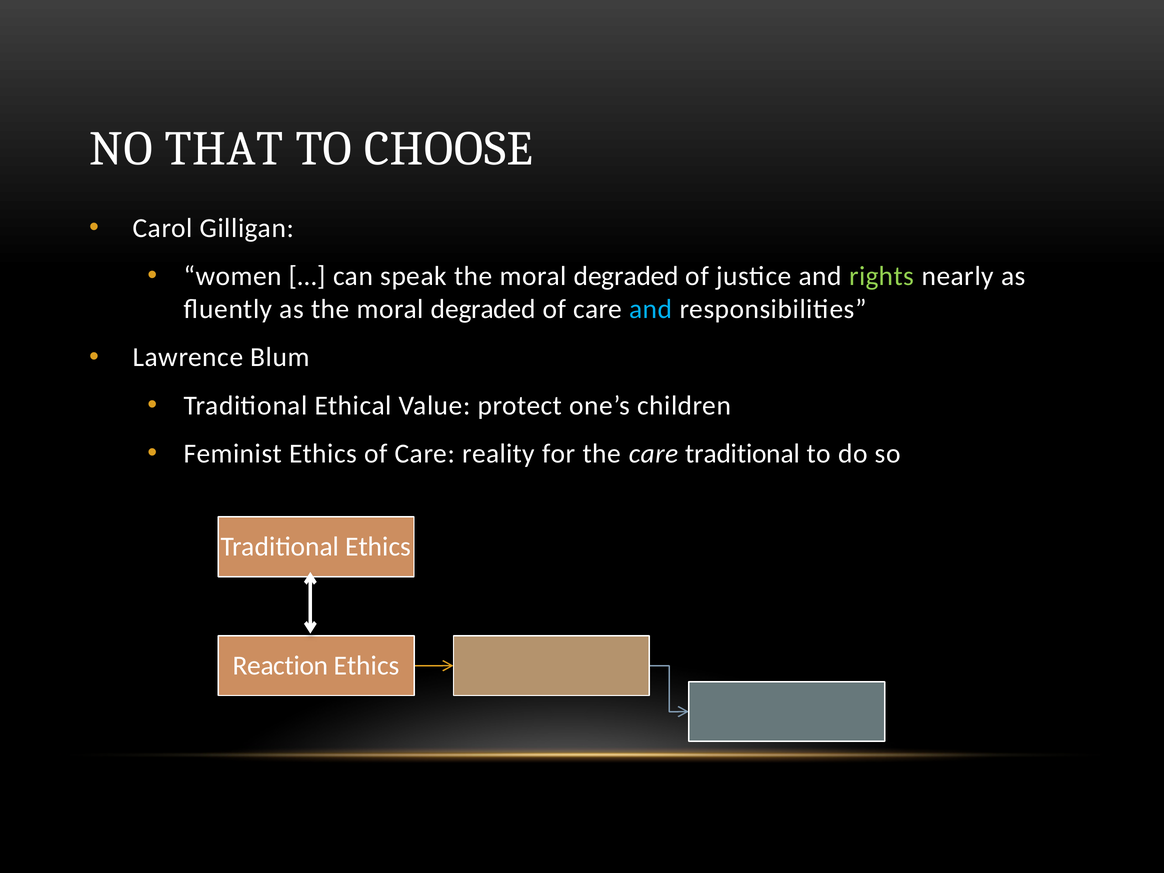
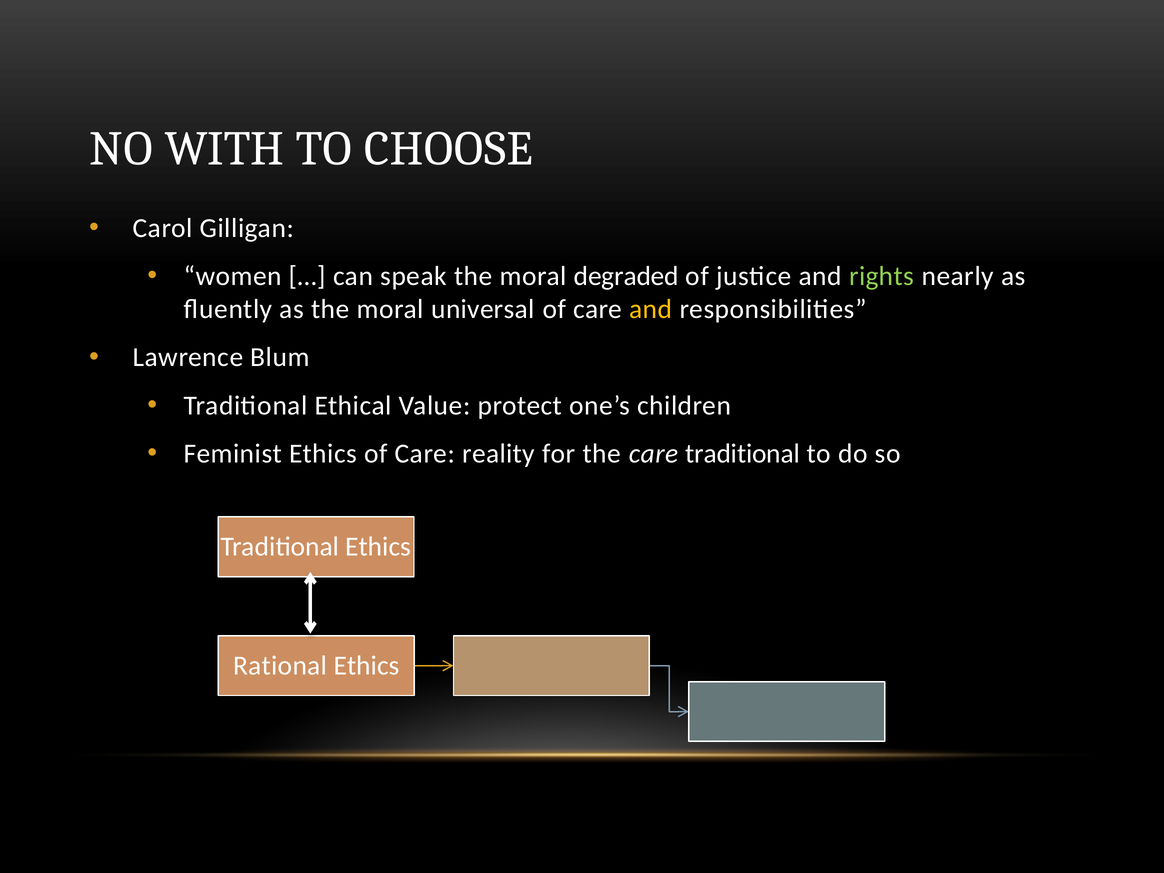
THAT: THAT -> WITH (224, 149)
as the moral degraded: degraded -> universal (483, 309)
and colour: light blue -> yellow (651, 309)
Reaction: Reaction -> Rational (280, 665)
